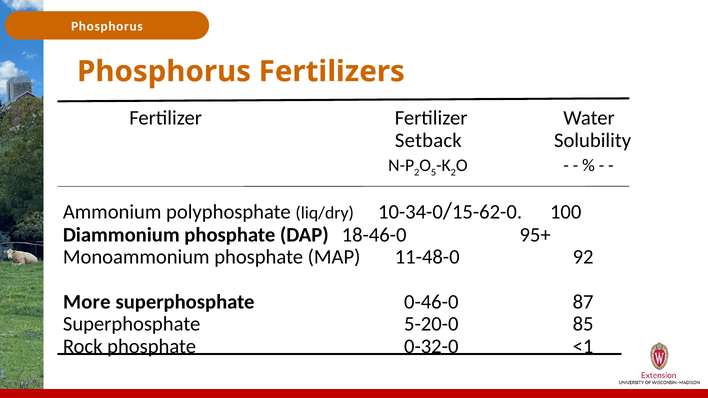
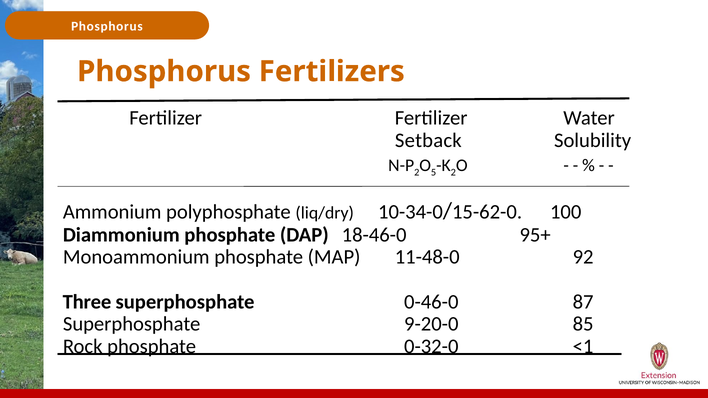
More: More -> Three (87, 302)
5-20-0: 5-20-0 -> 9-20-0 (431, 324)
